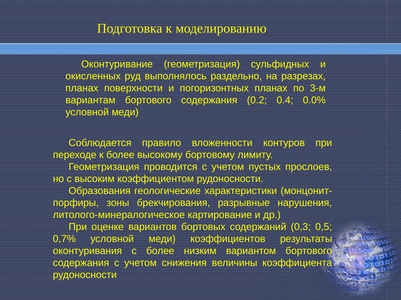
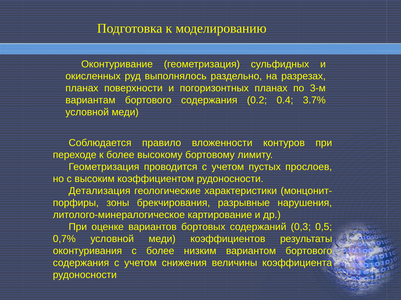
0.0%: 0.0% -> 3.7% (314, 100)
Образования: Образования -> Детализация (100, 191)
